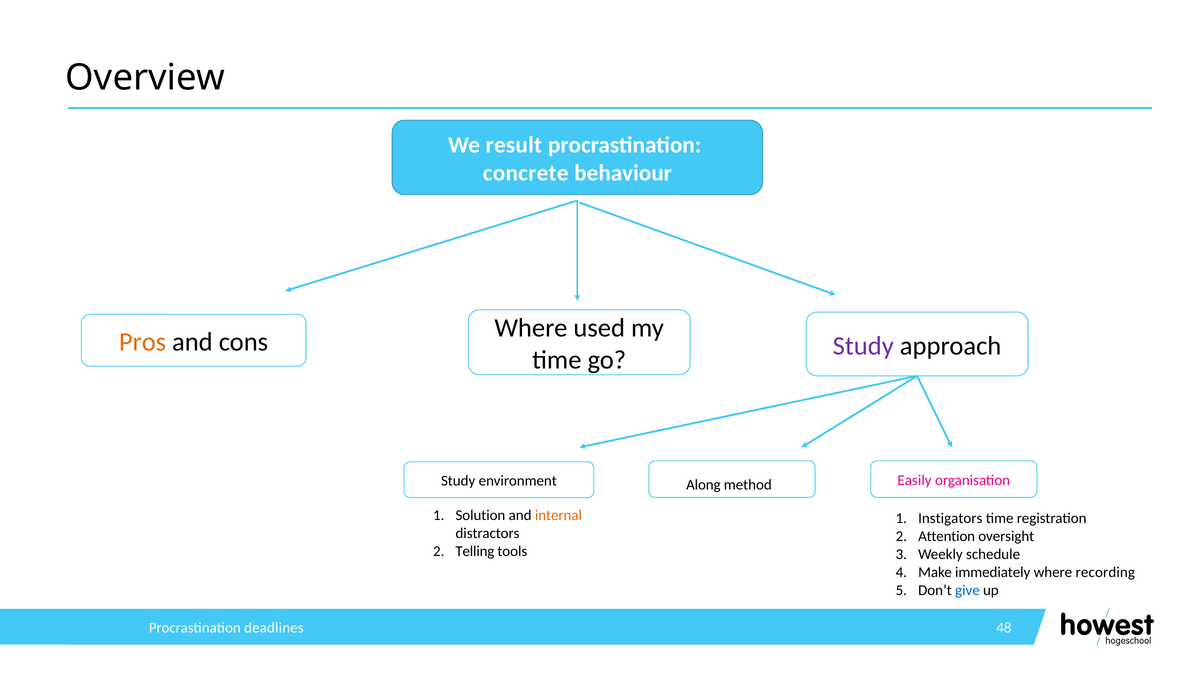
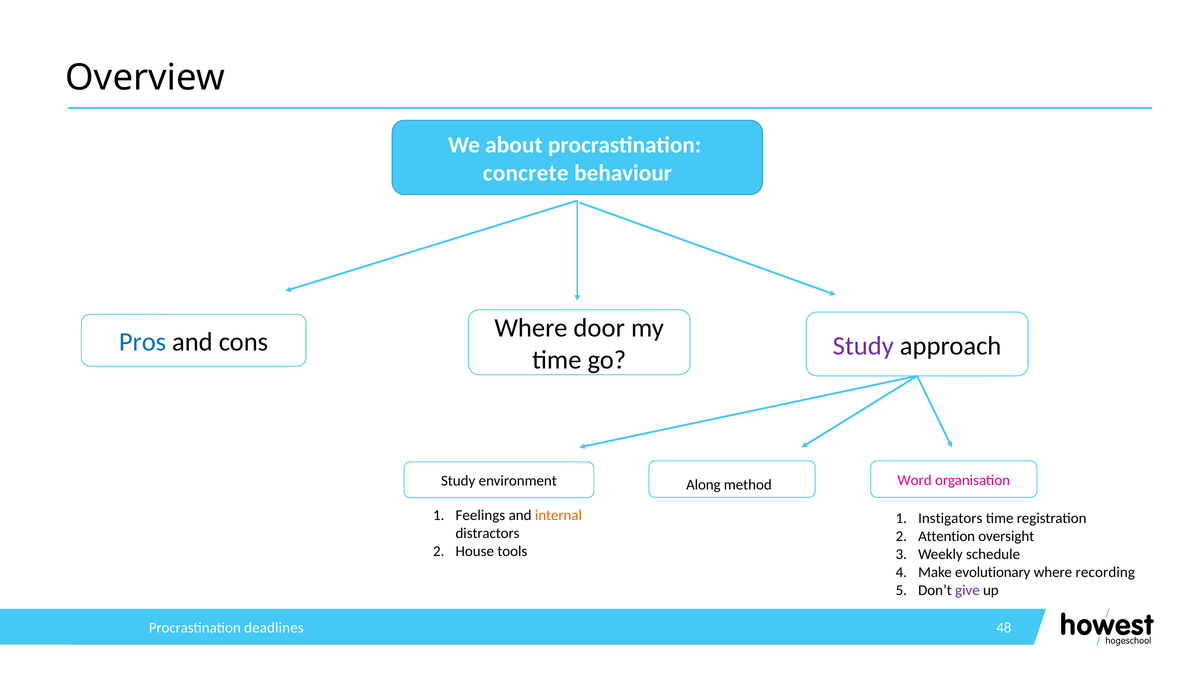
result: result -> about (514, 145)
used: used -> door (599, 328)
Pros colour: orange -> blue (143, 342)
Easily: Easily -> Word (915, 480)
Solution: Solution -> Feelings (480, 516)
Telling: Telling -> House (475, 552)
immediately: immediately -> evolutionary (993, 572)
give colour: blue -> purple (967, 590)
